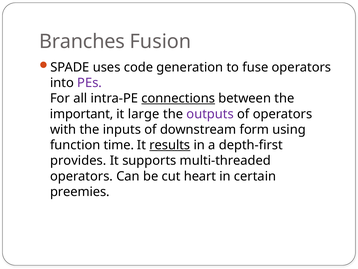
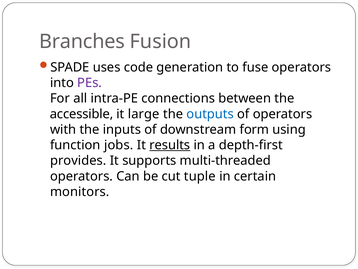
connections underline: present -> none (178, 98)
important: important -> accessible (82, 114)
outputs colour: purple -> blue (210, 114)
time: time -> jobs (119, 145)
heart: heart -> tuple (200, 176)
preemies: preemies -> monitors (80, 192)
